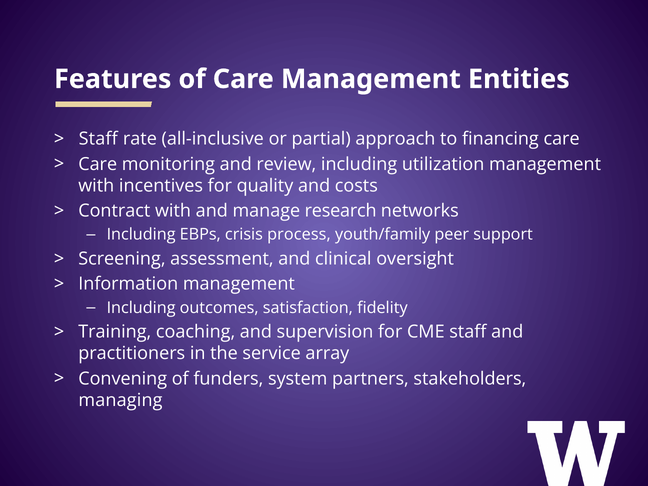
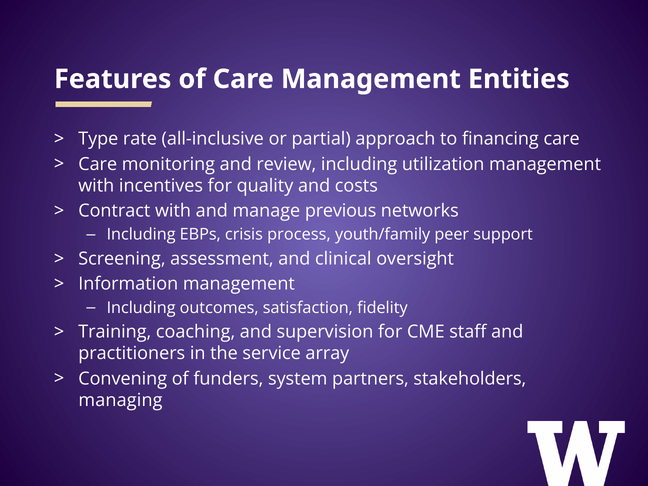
Staff: Staff -> Type (98, 139)
research: research -> previous (341, 211)
